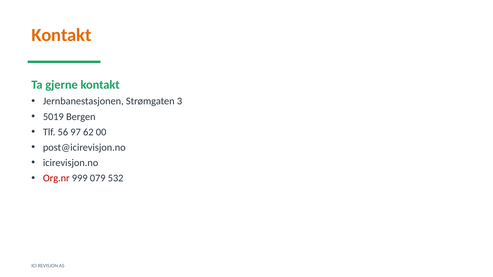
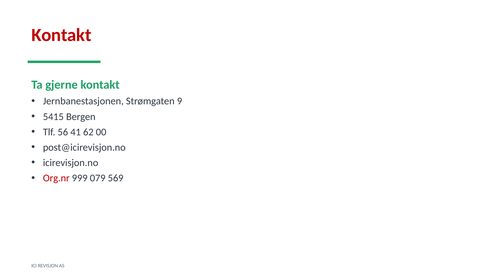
Kontakt colour: orange -> red (61, 35)
3: 3 -> 9 (180, 101)
5019: 5019 -> 5415 (53, 117)
97: 97 -> 41 (76, 132)
532: 532 -> 569 (116, 178)
